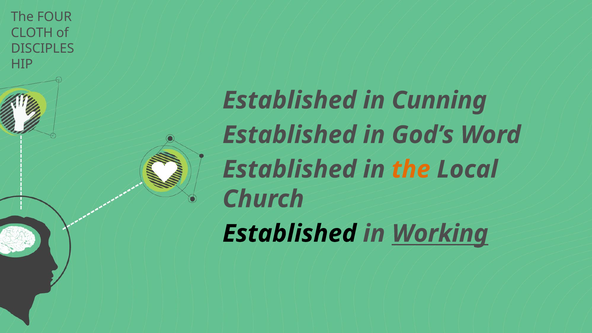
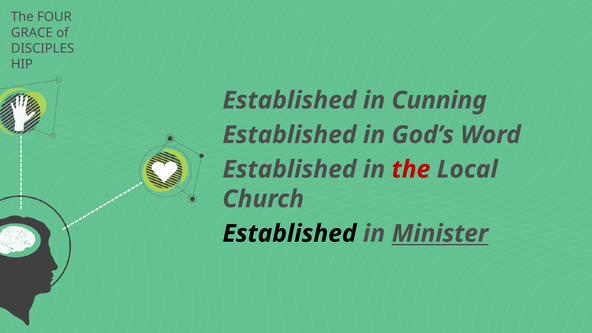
CLOTH: CLOTH -> GRACE (32, 33)
the colour: orange -> red (411, 169)
Working: Working -> Minister (440, 234)
